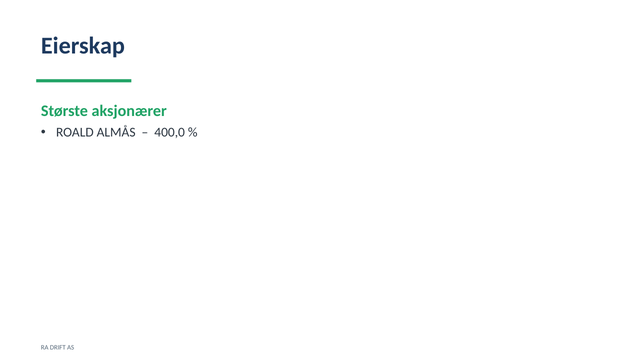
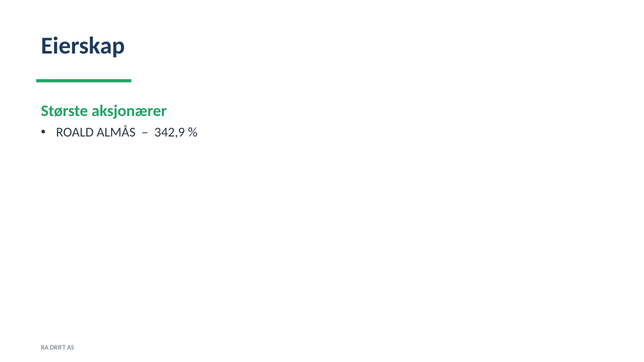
400,0: 400,0 -> 342,9 (170, 132)
